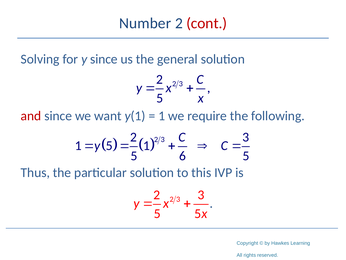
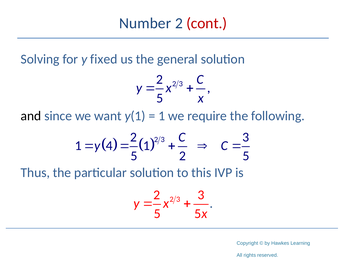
y since: since -> fixed (104, 59)
and colour: red -> black (31, 116)
5: 5 -> 4 (109, 145)
6: 6 -> 2 (182, 156)
